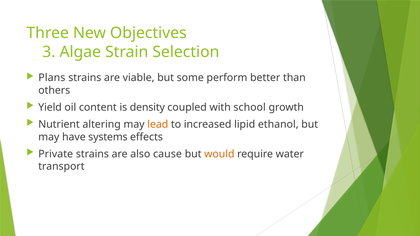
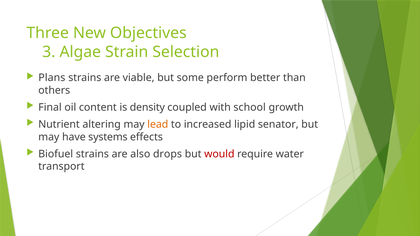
Yield: Yield -> Final (50, 107)
ethanol: ethanol -> senator (278, 124)
Private: Private -> Biofuel (56, 154)
cause: cause -> drops (168, 154)
would colour: orange -> red (219, 154)
